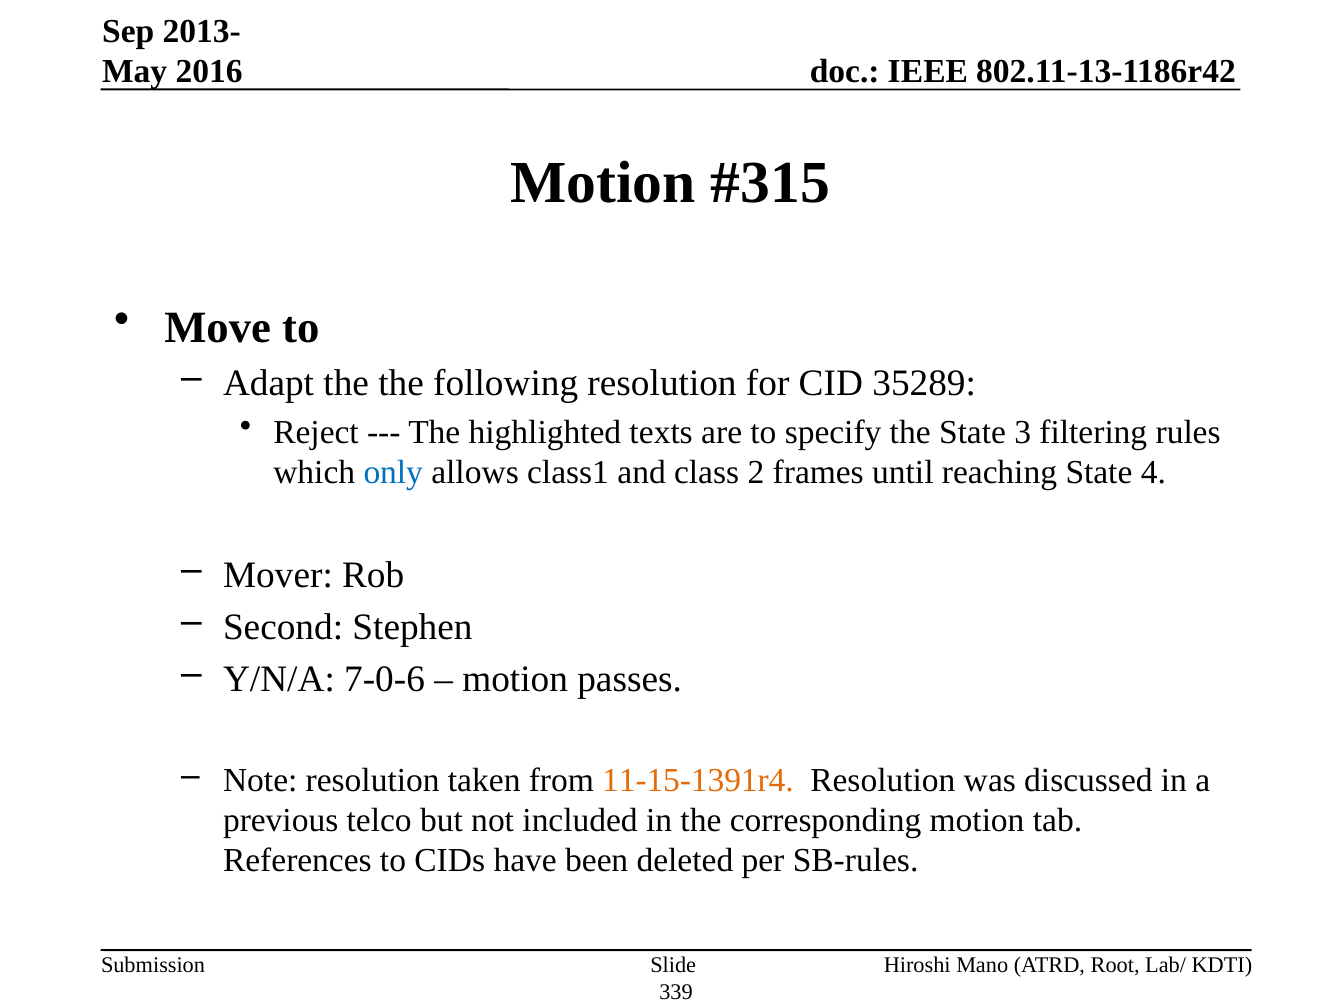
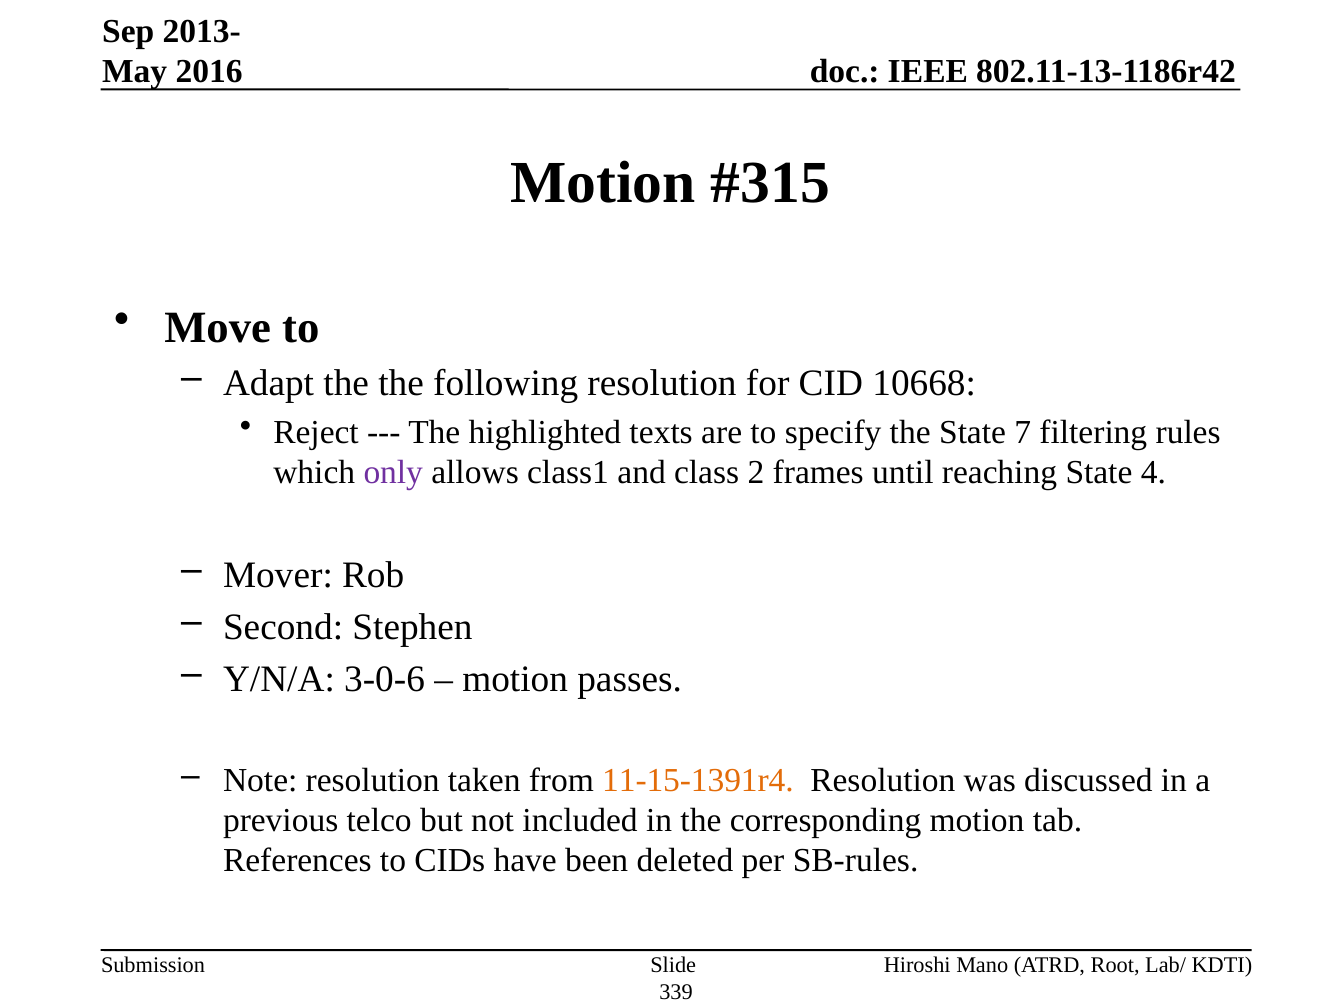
35289: 35289 -> 10668 (924, 383)
3: 3 -> 7 (1023, 432)
only colour: blue -> purple (393, 472)
7-0-6: 7-0-6 -> 3-0-6 (385, 679)
